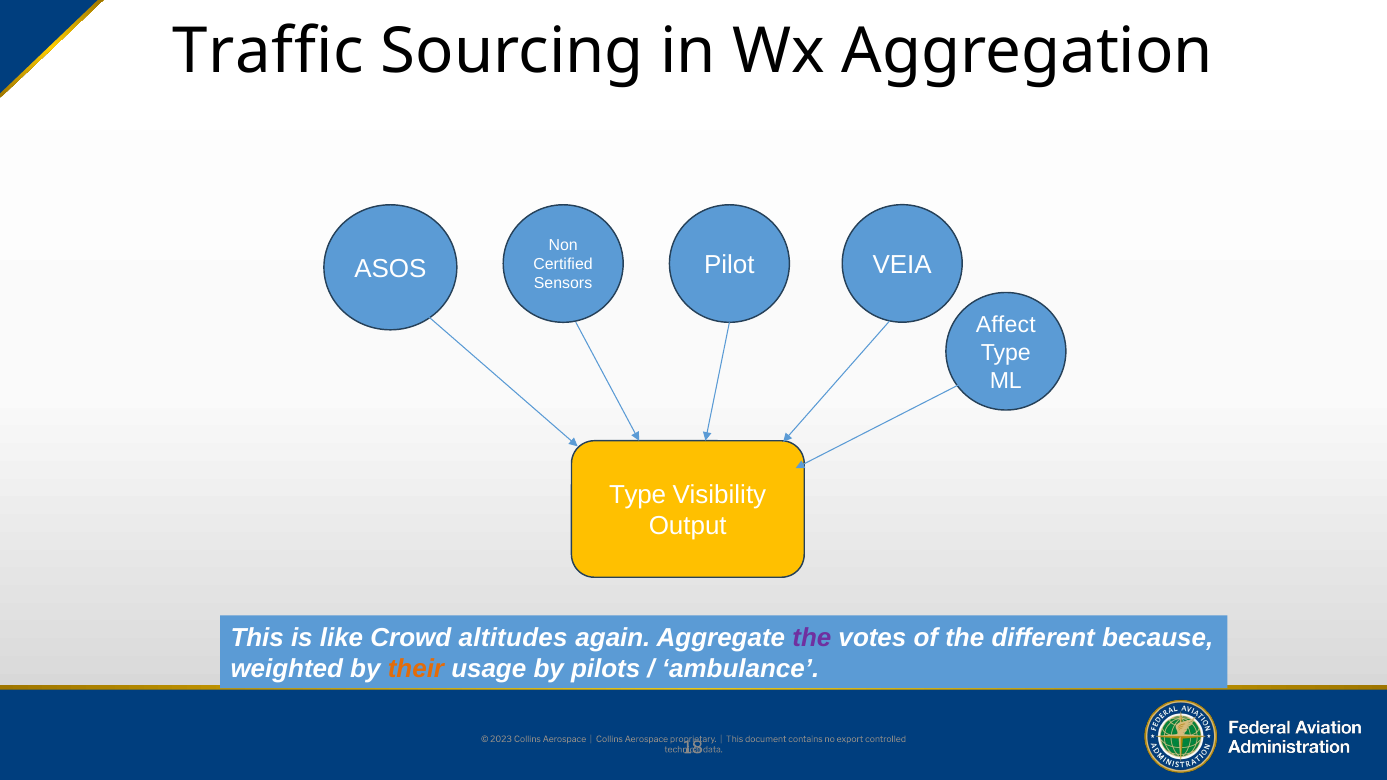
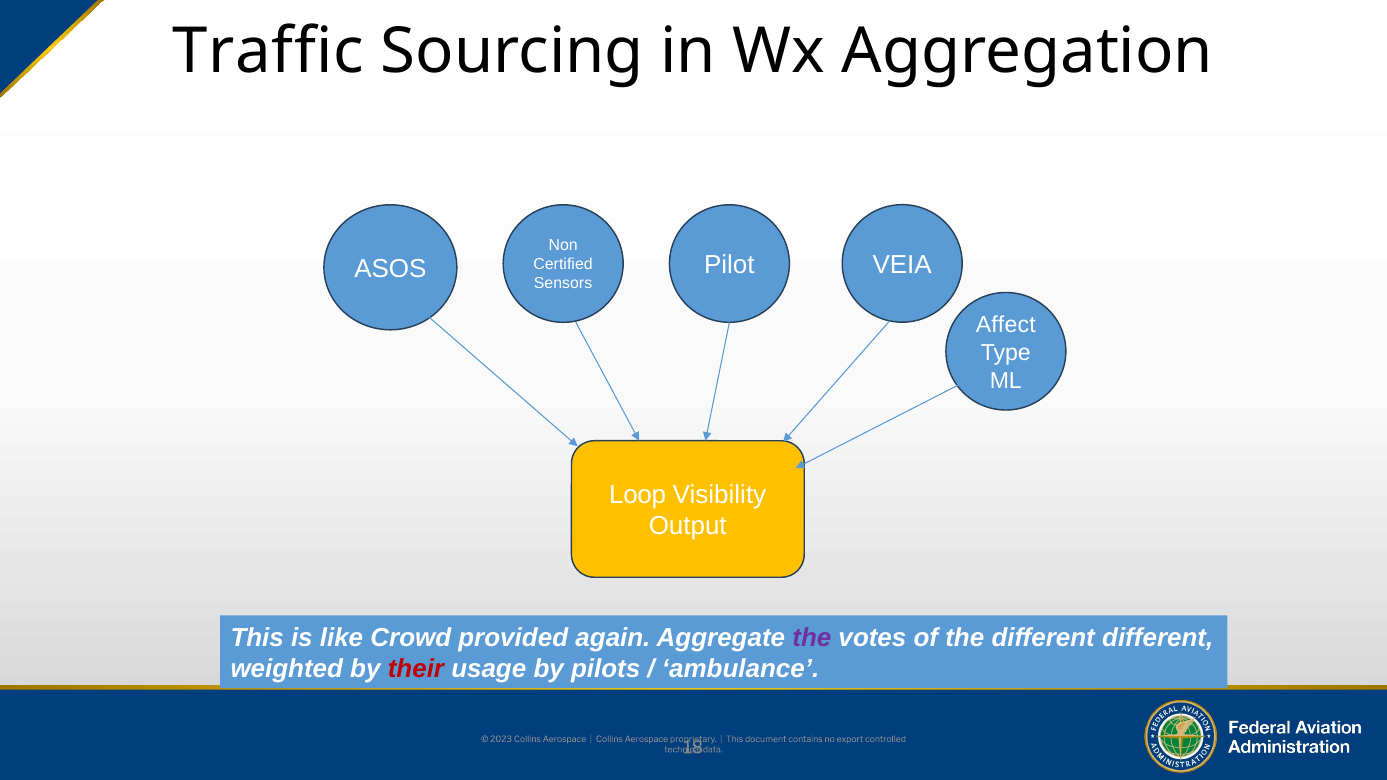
Type: Type -> Loop (638, 495)
altitudes: altitudes -> provided (513, 638)
different because: because -> different (1158, 638)
their colour: orange -> red (416, 669)
